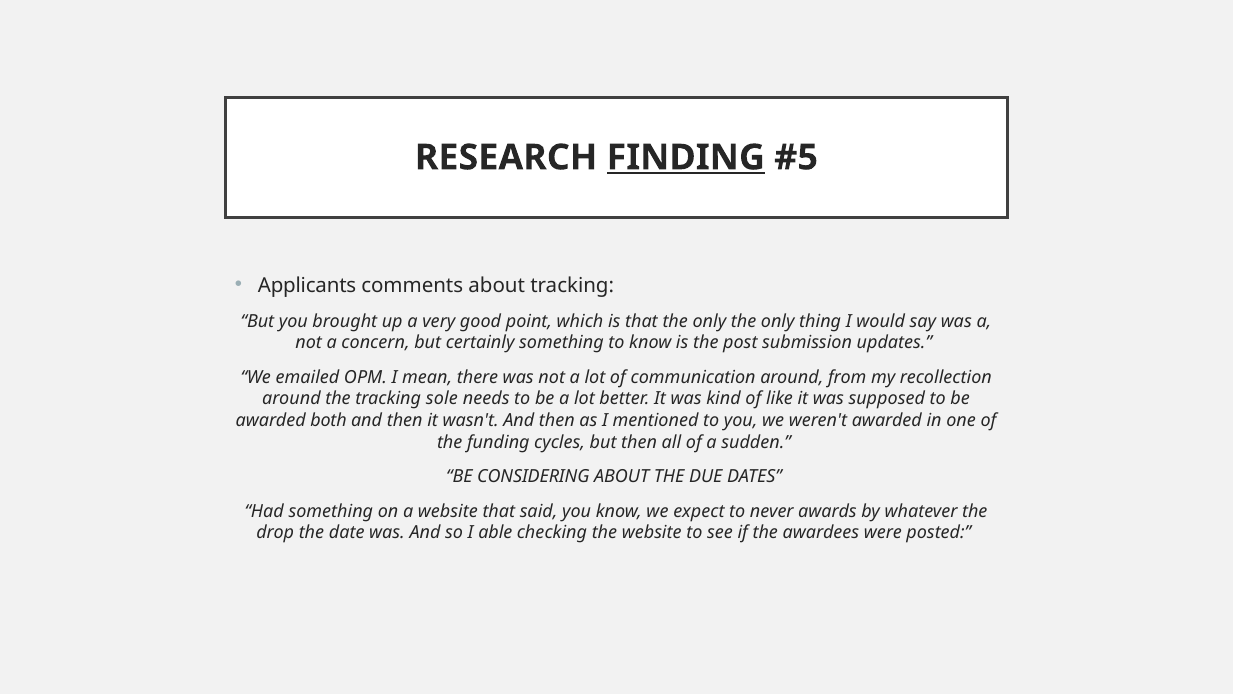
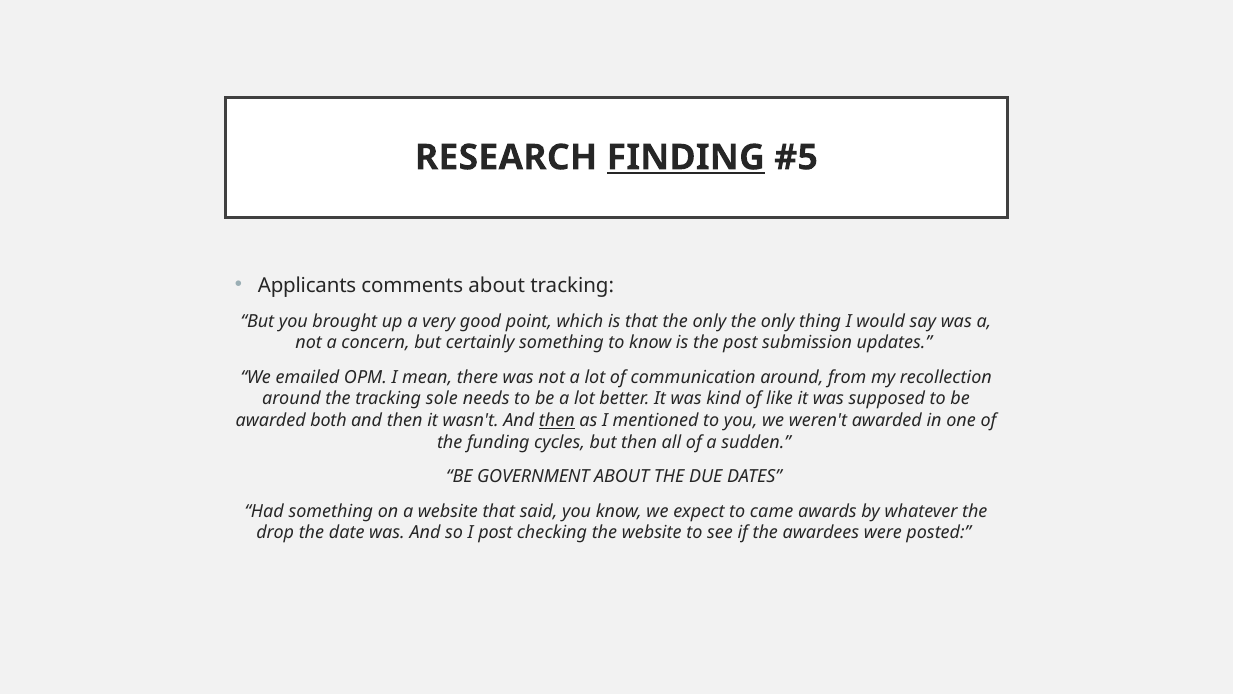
then underline: none -> present (557, 420)
CONSIDERING: CONSIDERING -> GOVERNMENT (533, 476)
never: never -> came (772, 511)
I able: able -> post (495, 533)
